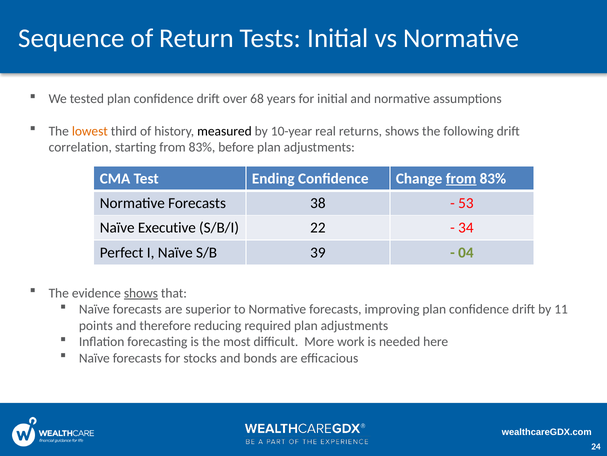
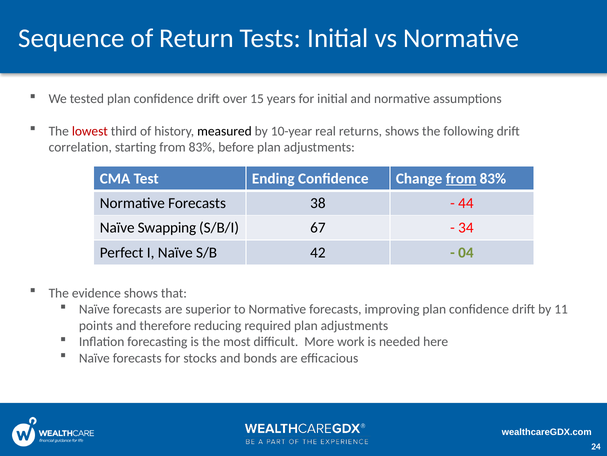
68: 68 -> 15 (257, 99)
lowest colour: orange -> red (90, 131)
53: 53 -> 44 (466, 203)
Executive: Executive -> Swapping (167, 228)
22: 22 -> 67 (318, 228)
39: 39 -> 42 (318, 252)
shows underline: present -> none (141, 293)
